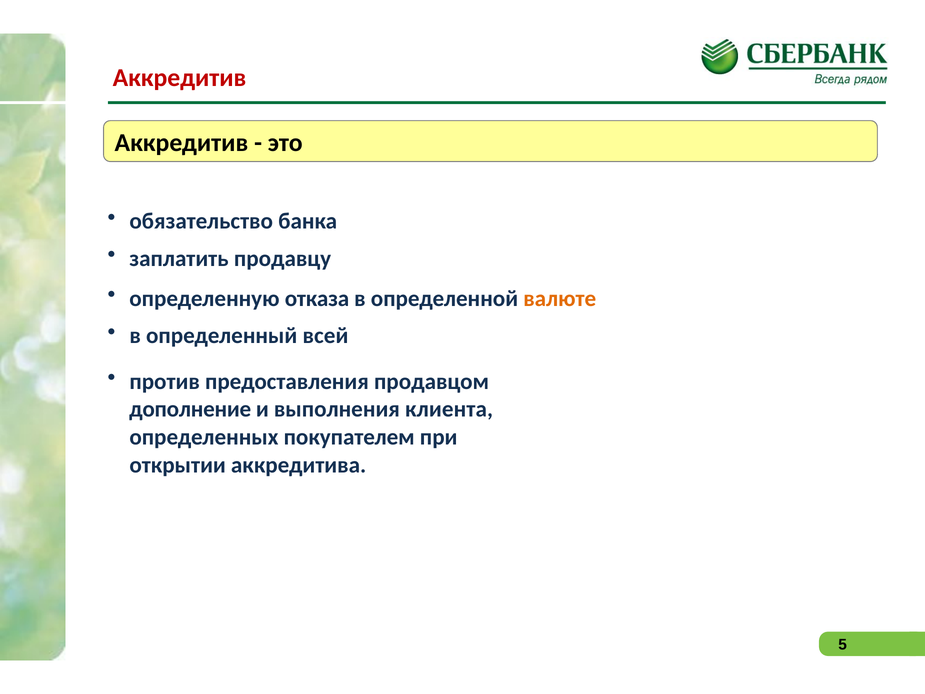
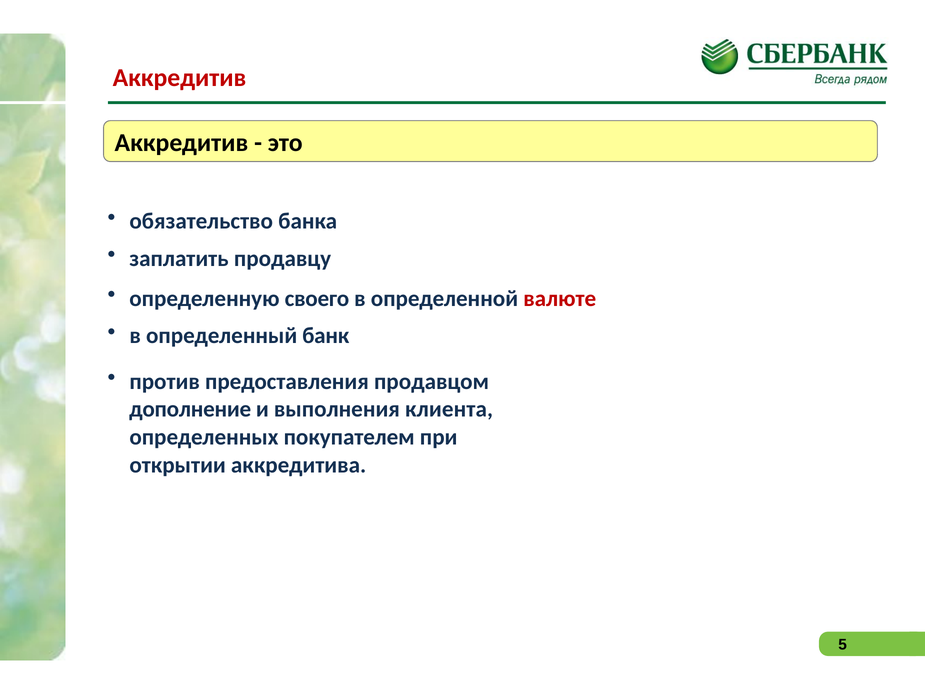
отказа: отказа -> своего (317, 298)
валюте colour: orange -> red (560, 298)
всей: всей -> банк (326, 336)
